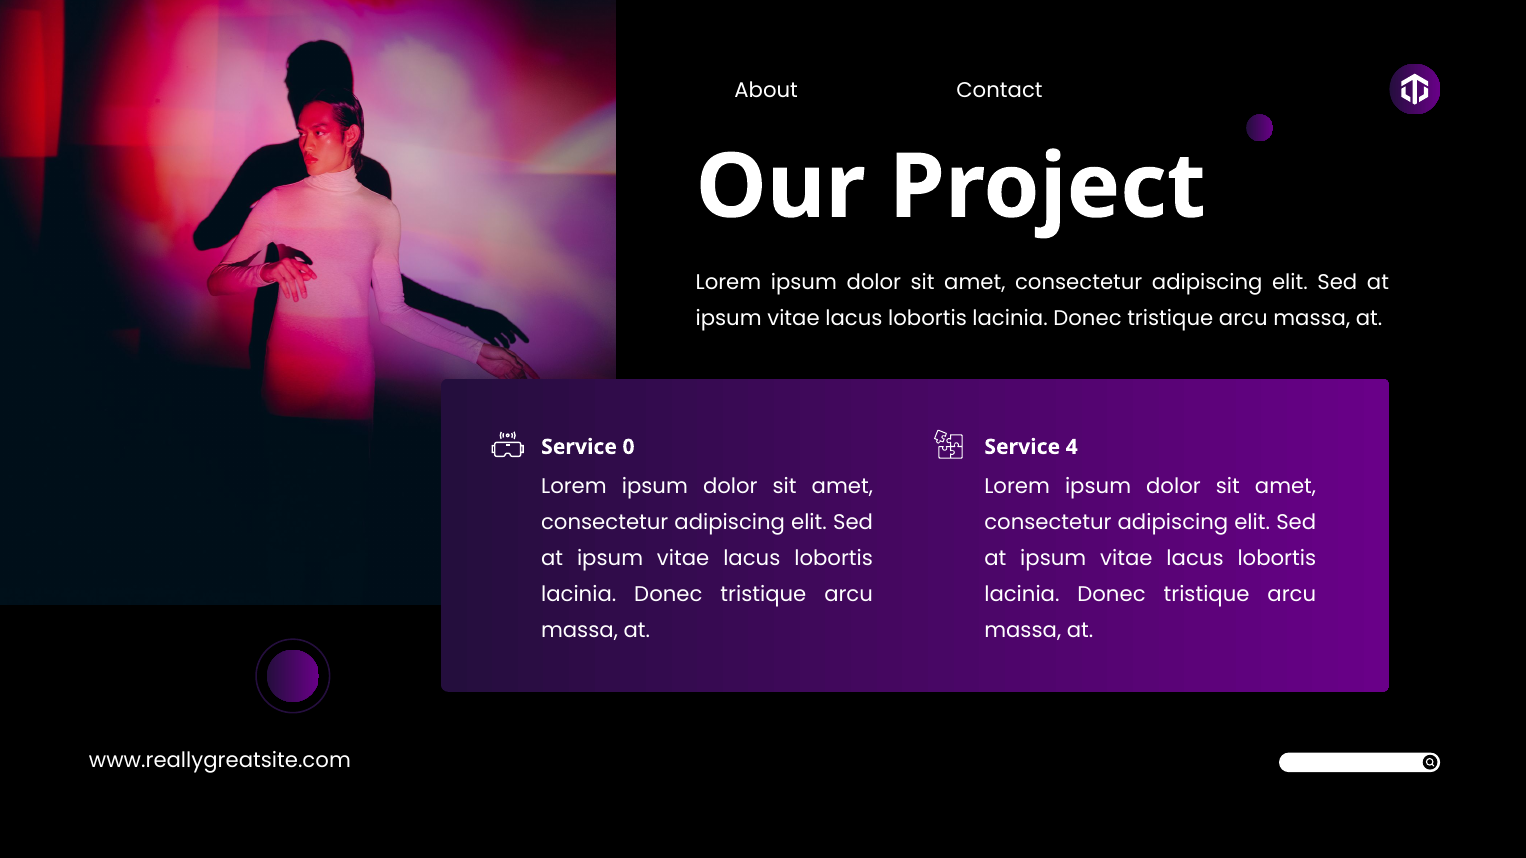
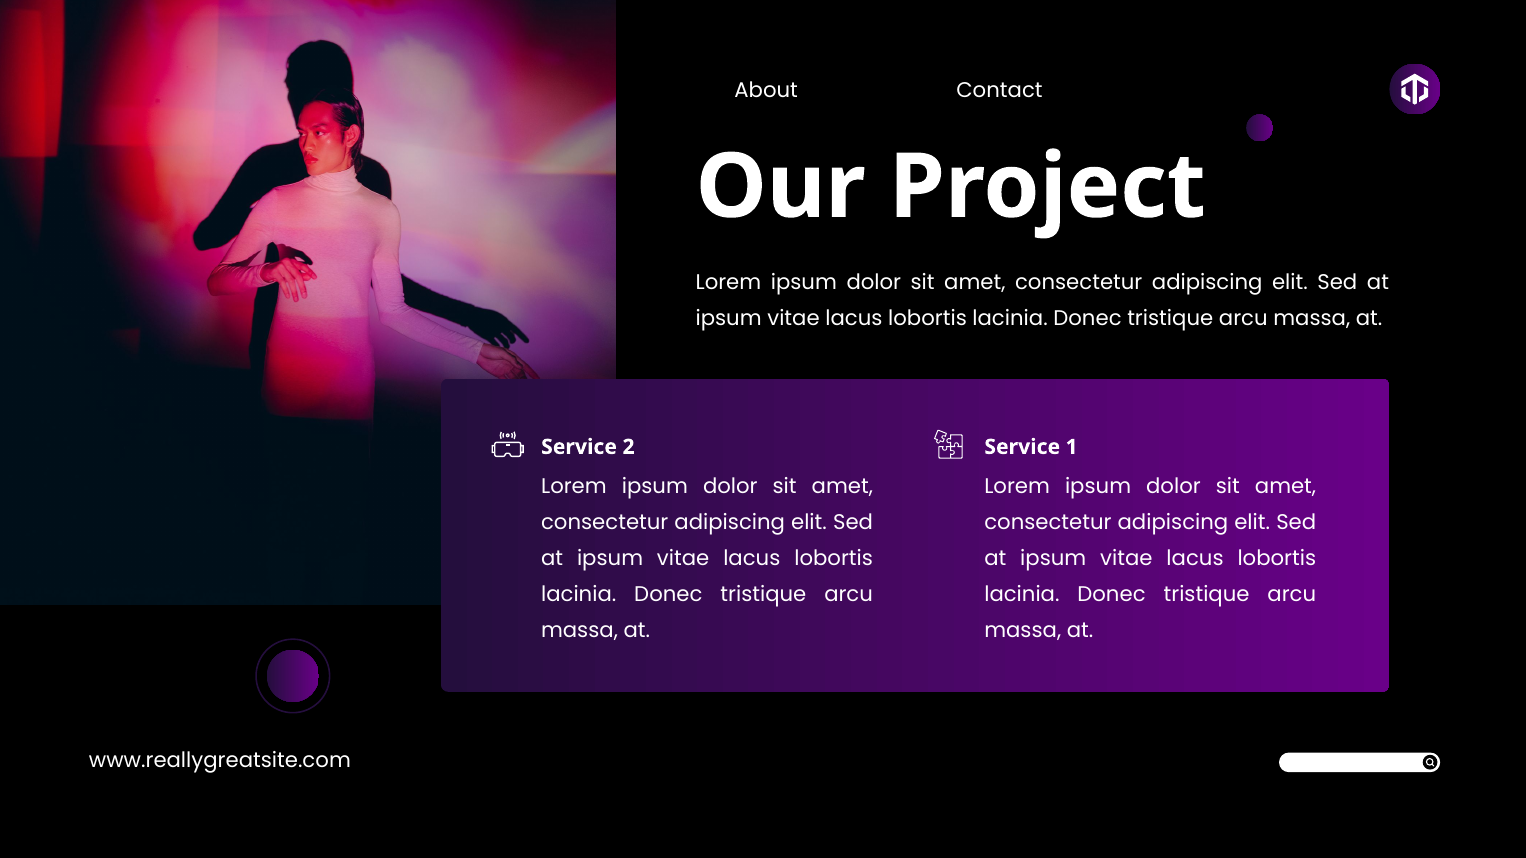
0: 0 -> 2 (629, 447)
4: 4 -> 1 (1072, 447)
